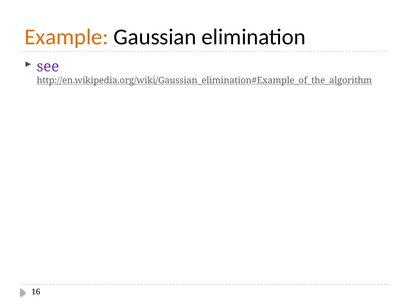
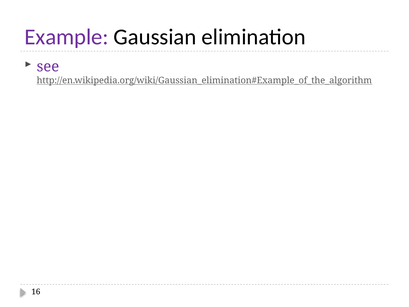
Example colour: orange -> purple (67, 37)
